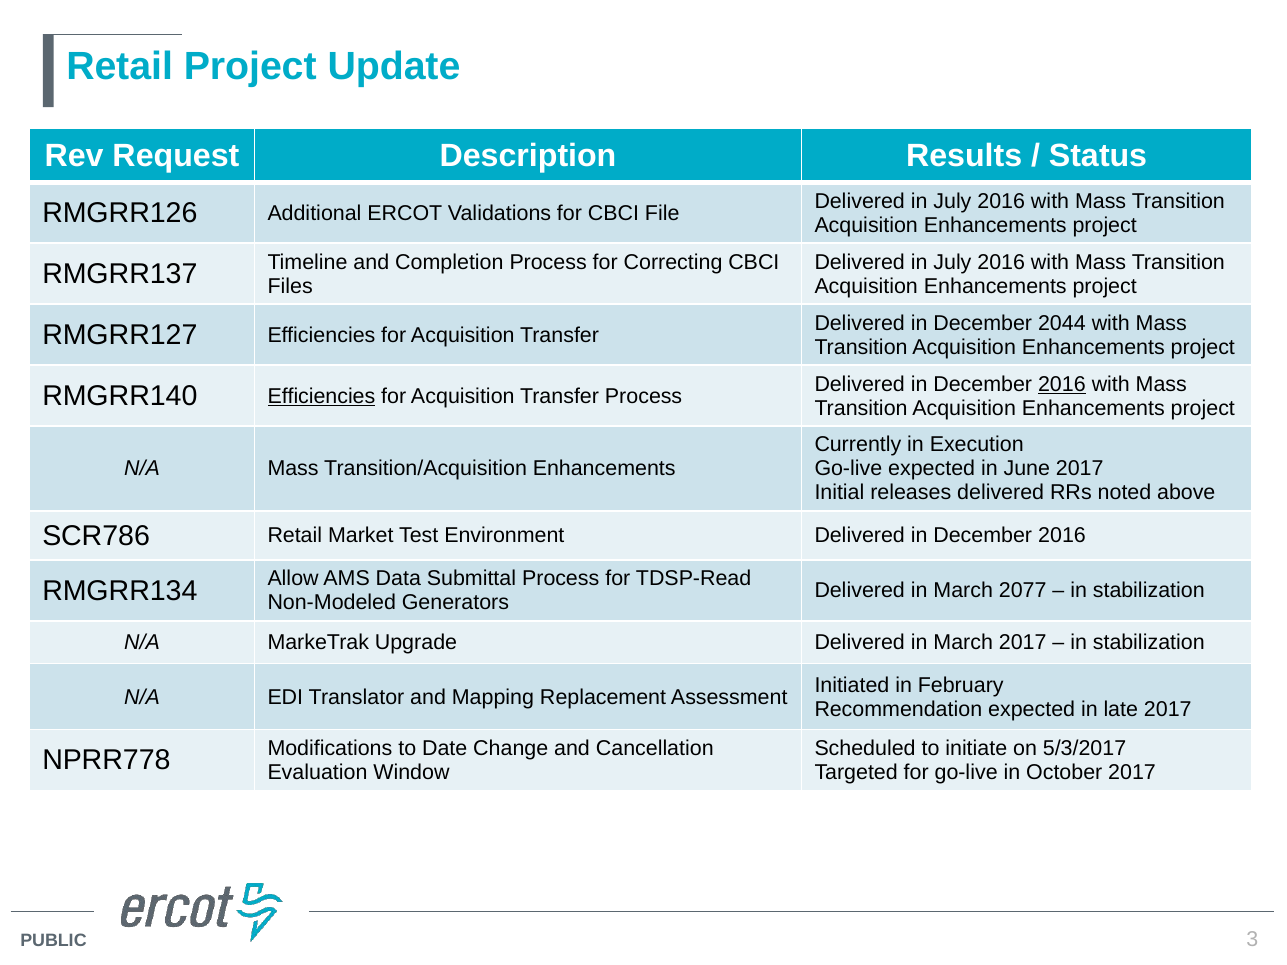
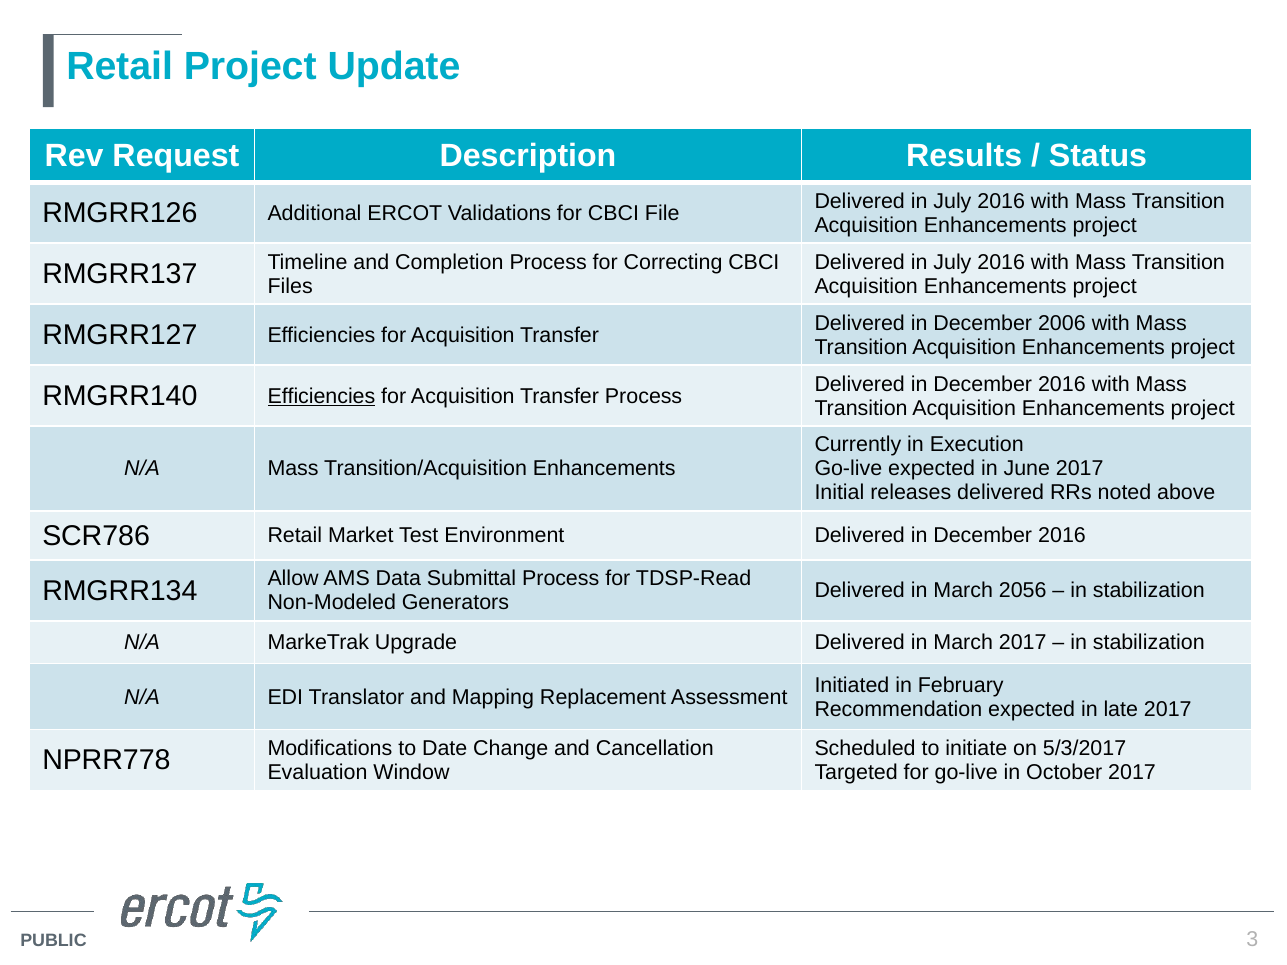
2044: 2044 -> 2006 (1062, 323)
2016 underline: present -> none (1062, 384)
2077: 2077 -> 2056 (1023, 591)
